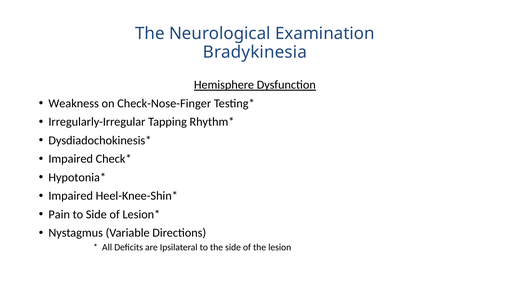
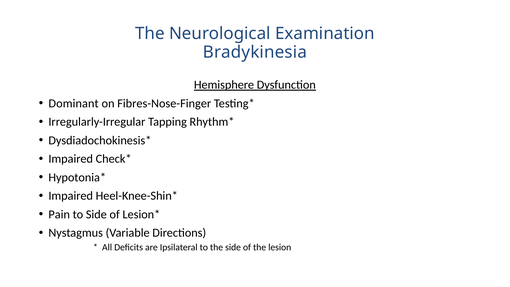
Weakness: Weakness -> Dominant (74, 103)
Check-Nose-Finger: Check-Nose-Finger -> Fibres-Nose-Finger (164, 103)
